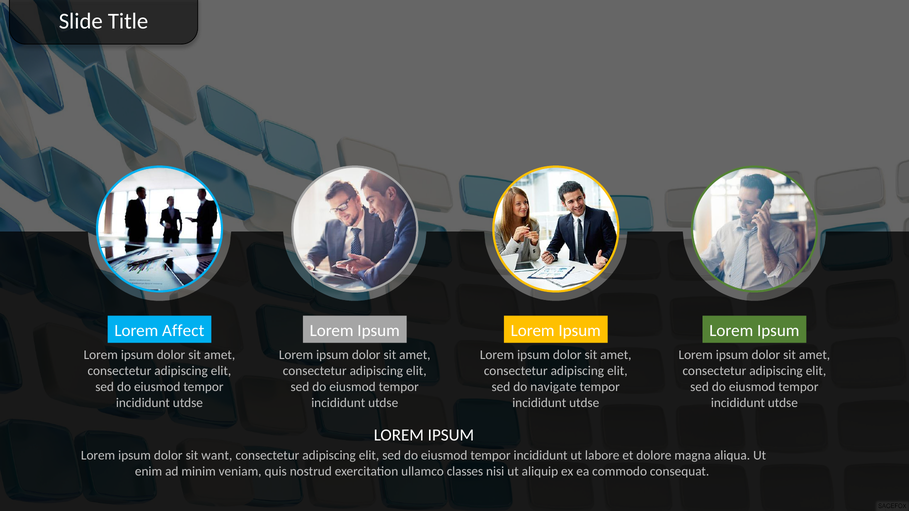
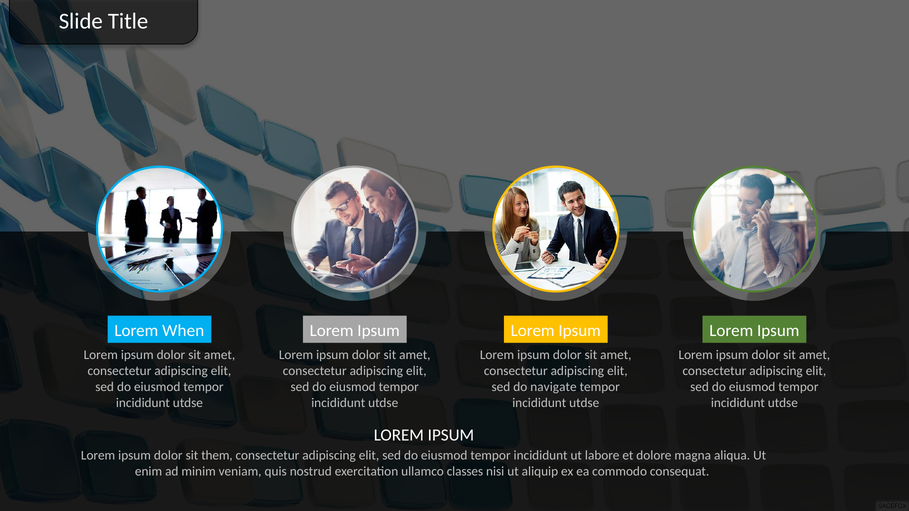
Affect: Affect -> When (183, 331)
want: want -> them (217, 456)
